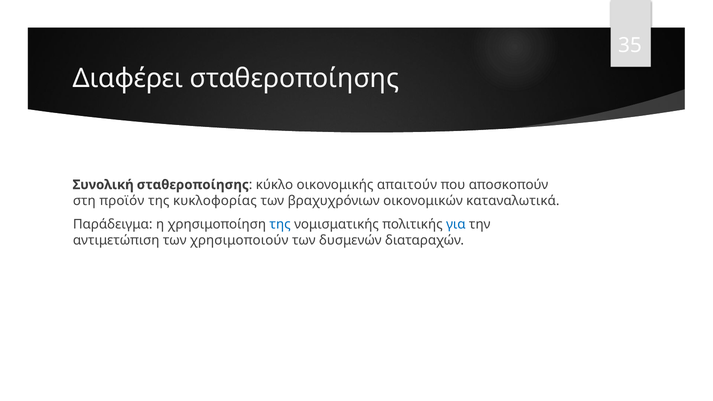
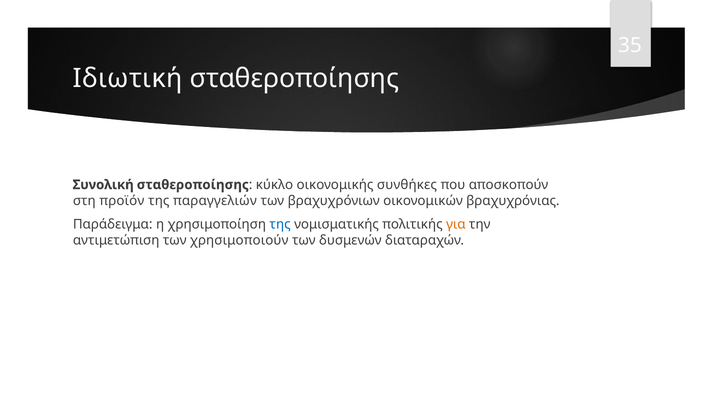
Διαφέρει: Διαφέρει -> Ιδιωτική (128, 79)
απαιτούν: απαιτούν -> συνθήκες (407, 185)
κυκλοφορίας: κυκλοφορίας -> παραγγελιών (215, 201)
καταναλωτικά: καταναλωτικά -> βραχυχρόνιας (513, 201)
για colour: blue -> orange (456, 224)
